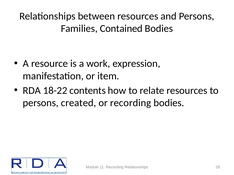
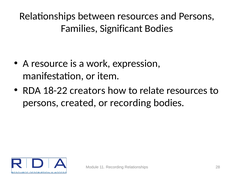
Contained: Contained -> Significant (121, 29)
contents: contents -> creators (88, 91)
